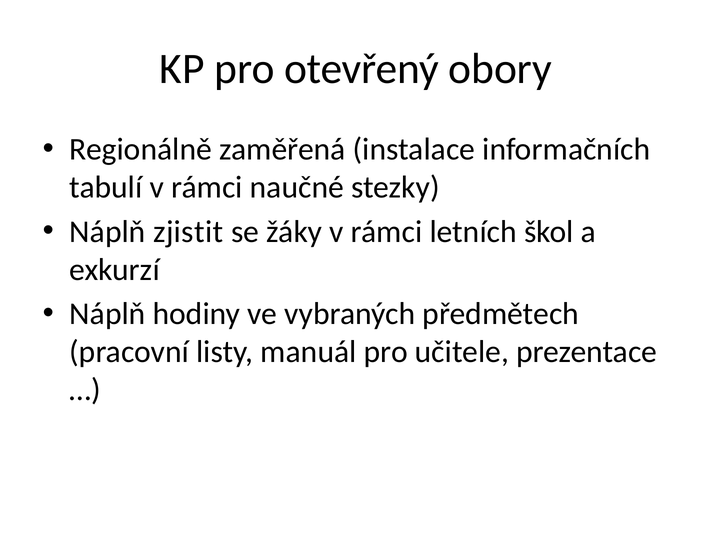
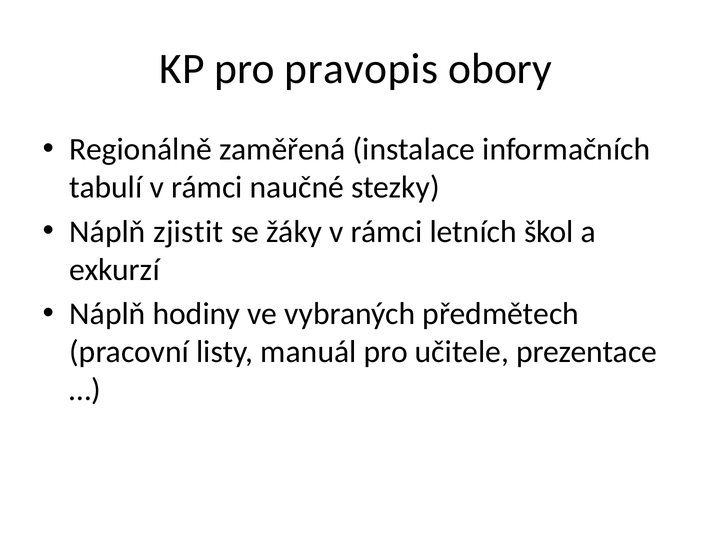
otevřený: otevřený -> pravopis (361, 69)
